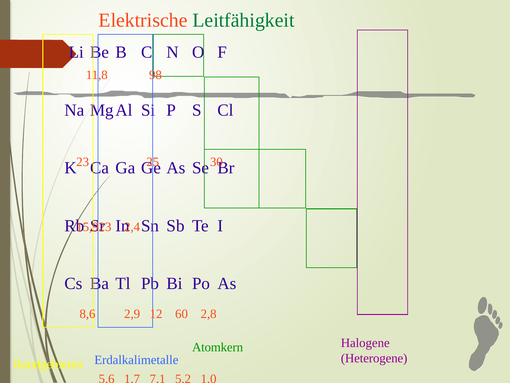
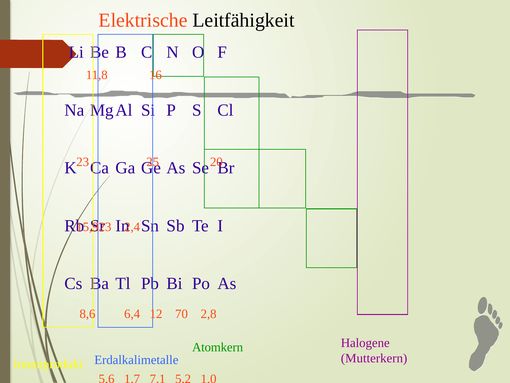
Leitfähigkeit colour: green -> black (244, 20)
98: 98 -> 16 (155, 75)
30: 30 -> 20 (216, 162)
2,9: 2,9 -> 6,4 (132, 313)
60: 60 -> 70 (182, 313)
Heterogene: Heterogene -> Mutterkern (374, 358)
Randgebieten: Randgebieten -> Ionenprodukt (48, 364)
